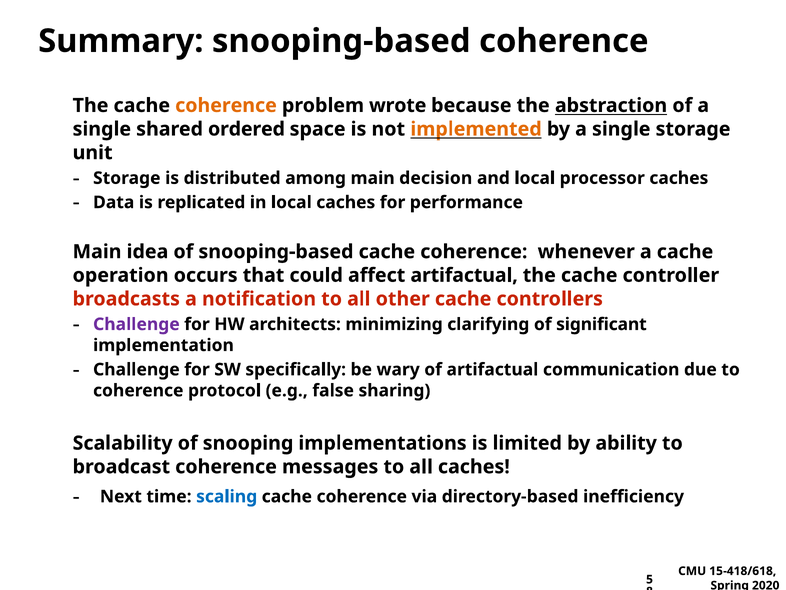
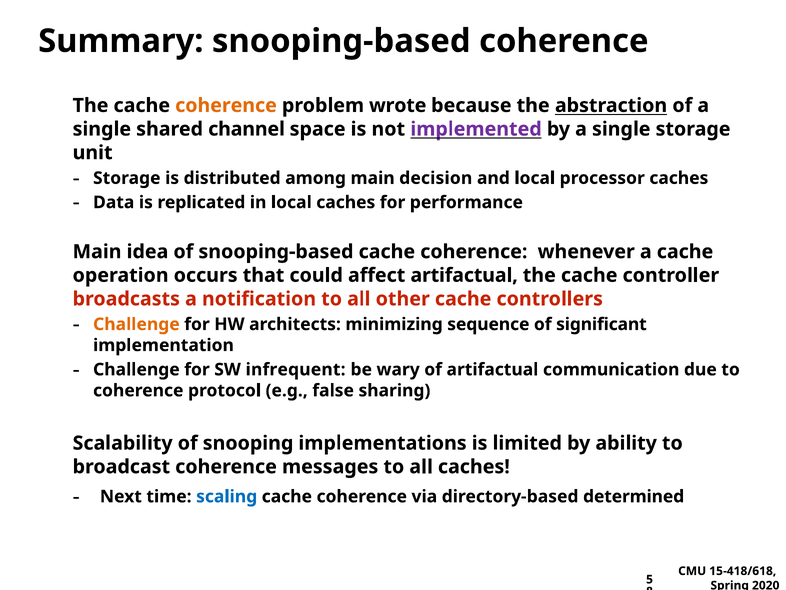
ordered: ordered -> channel (246, 129)
implemented colour: orange -> purple (476, 129)
Challenge colour: purple -> orange (136, 324)
clarifying: clarifying -> sequence (488, 324)
specifically: specifically -> infrequent (296, 369)
inefficiency: inefficiency -> determined (634, 496)
